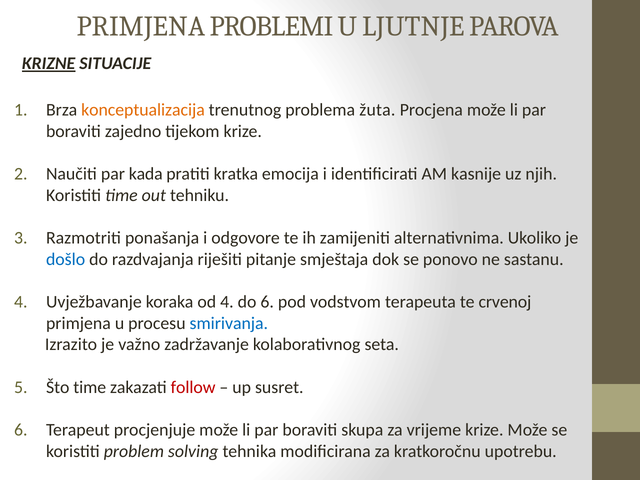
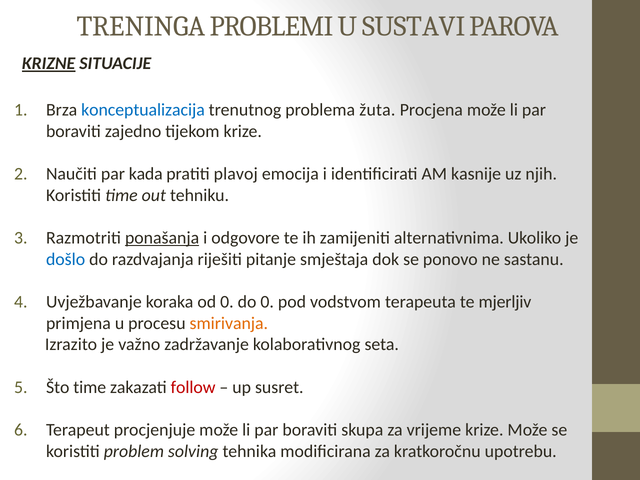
PRIMJENA: PRIMJENA -> TRENINGA (141, 26)
LJUTNJE: LJUTNJE -> SUSTAVI (414, 26)
konceptualizacija colour: orange -> blue (143, 110)
kratka: kratka -> plavoj (236, 174)
ponašanja underline: none -> present (162, 238)
od 4: 4 -> 0 (227, 302)
do 6: 6 -> 0 (267, 302)
crvenoj: crvenoj -> mjerljiv (505, 302)
smirivanja colour: blue -> orange (229, 323)
